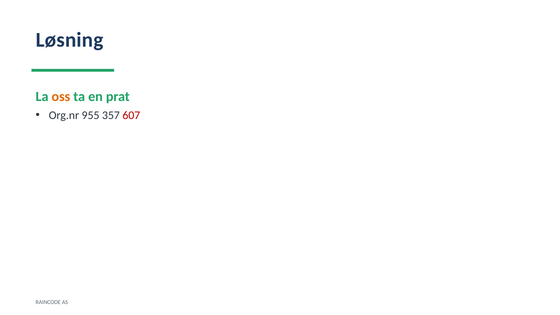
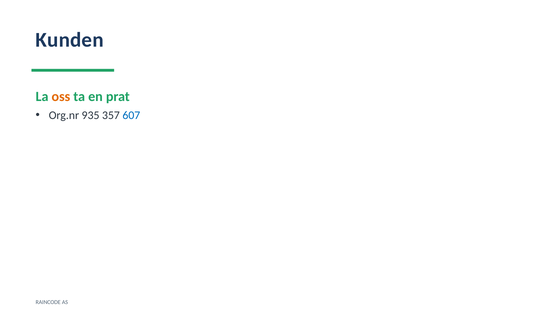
Løsning: Løsning -> Kunden (70, 40)
955: 955 -> 935 (91, 115)
607 colour: red -> blue (131, 115)
